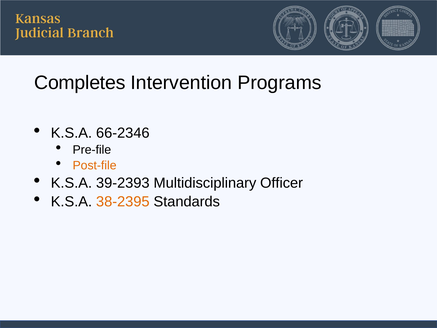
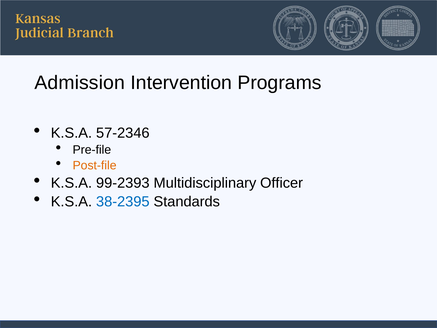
Completes: Completes -> Admission (80, 83)
66-2346: 66-2346 -> 57-2346 (123, 133)
39-2393: 39-2393 -> 99-2393 (123, 183)
38-2395 colour: orange -> blue (123, 202)
